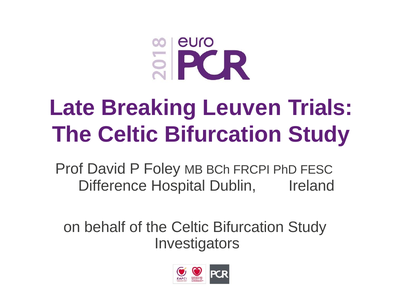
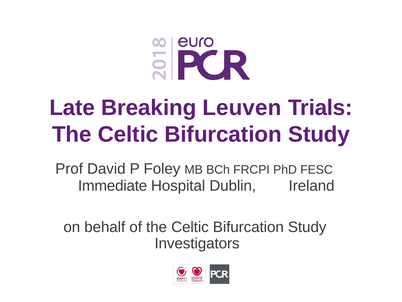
Difference: Difference -> Immediate (113, 186)
